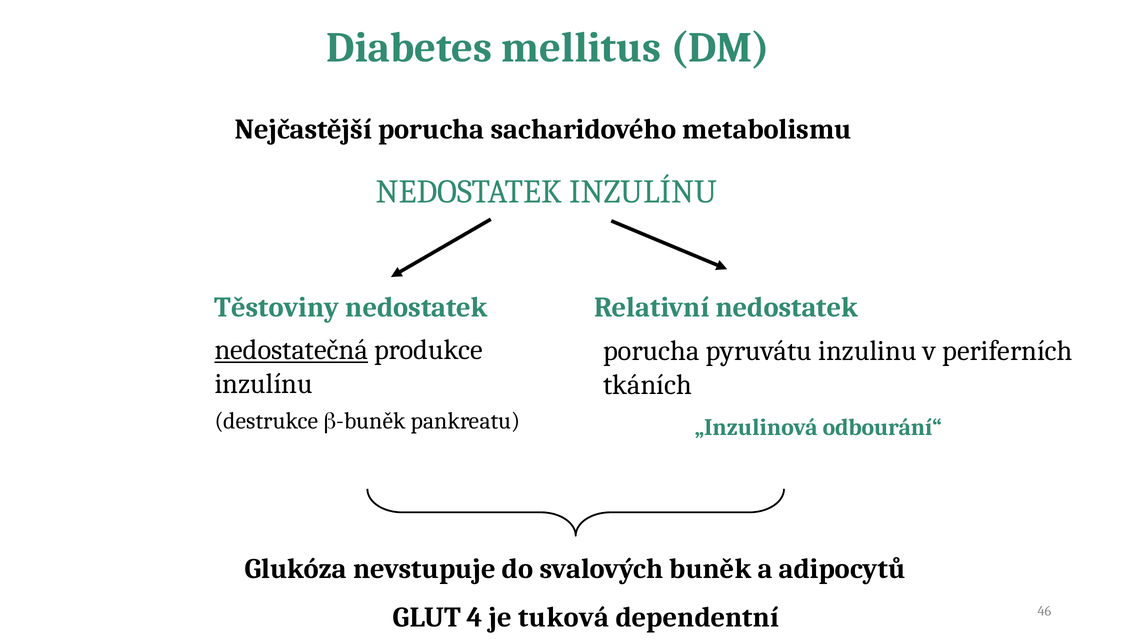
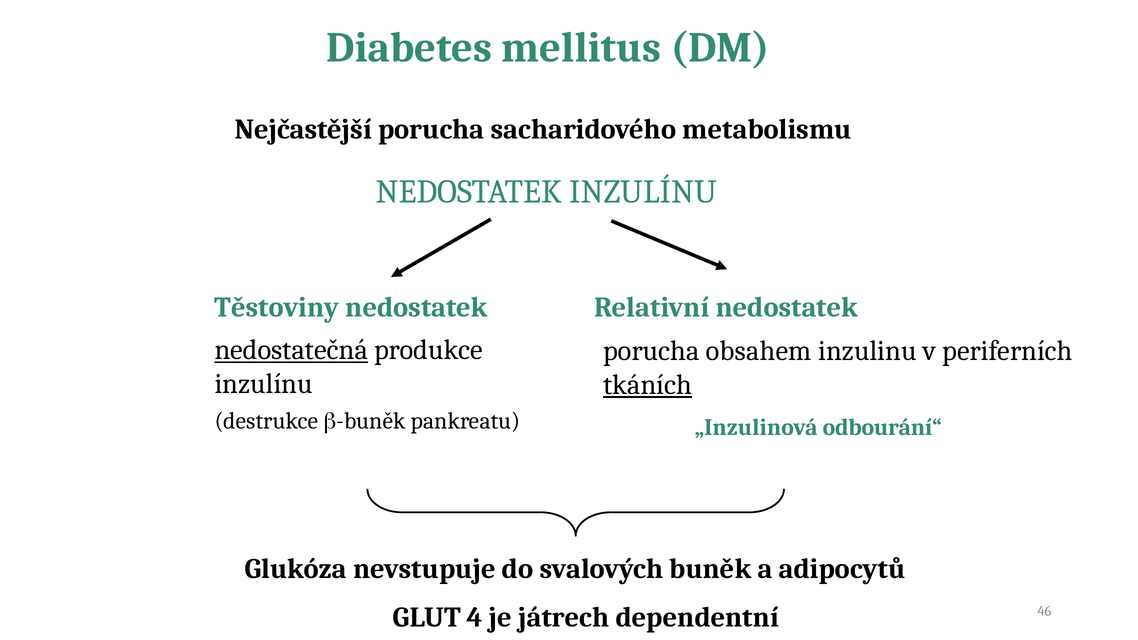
pyruvátu: pyruvátu -> obsahem (759, 351)
tkáních underline: none -> present (648, 385)
tuková: tuková -> játrech (564, 618)
